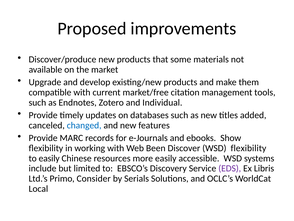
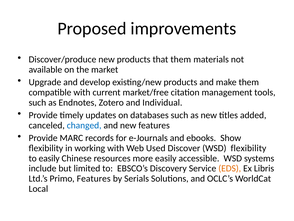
that some: some -> them (181, 59)
Been: Been -> Used (156, 148)
EDS colour: purple -> orange (230, 168)
Primo Consider: Consider -> Features (94, 178)
